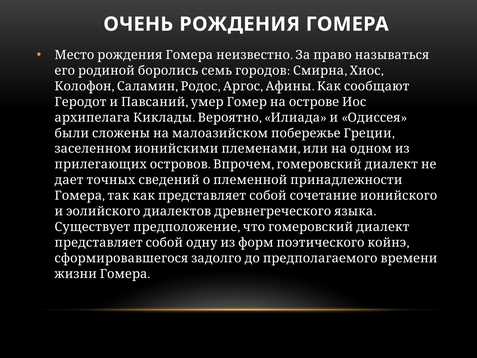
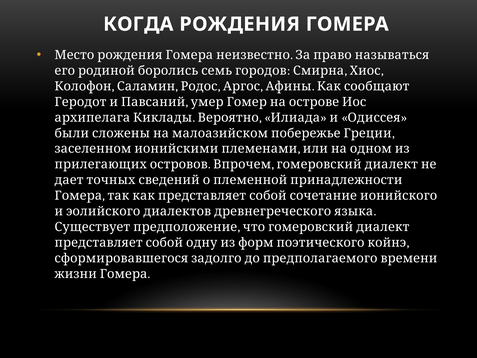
ОЧЕНЬ: ОЧЕНЬ -> КОГДА (138, 24)
